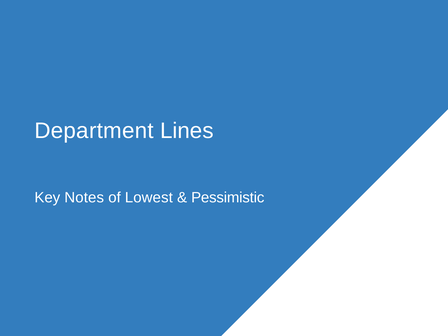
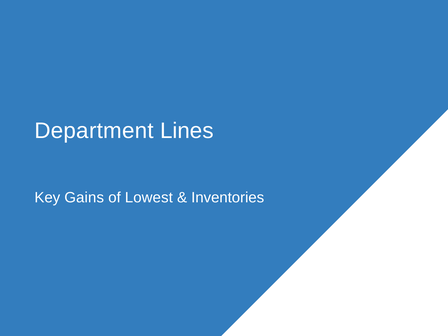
Notes: Notes -> Gains (84, 198)
Pessimistic: Pessimistic -> Inventories (228, 198)
